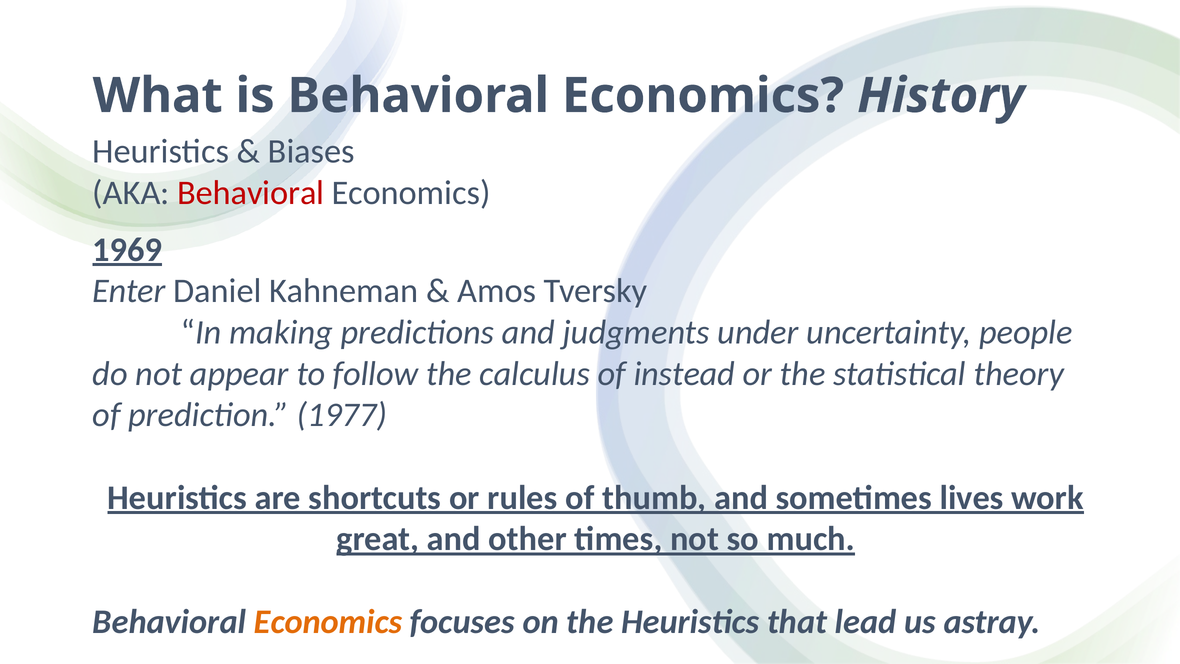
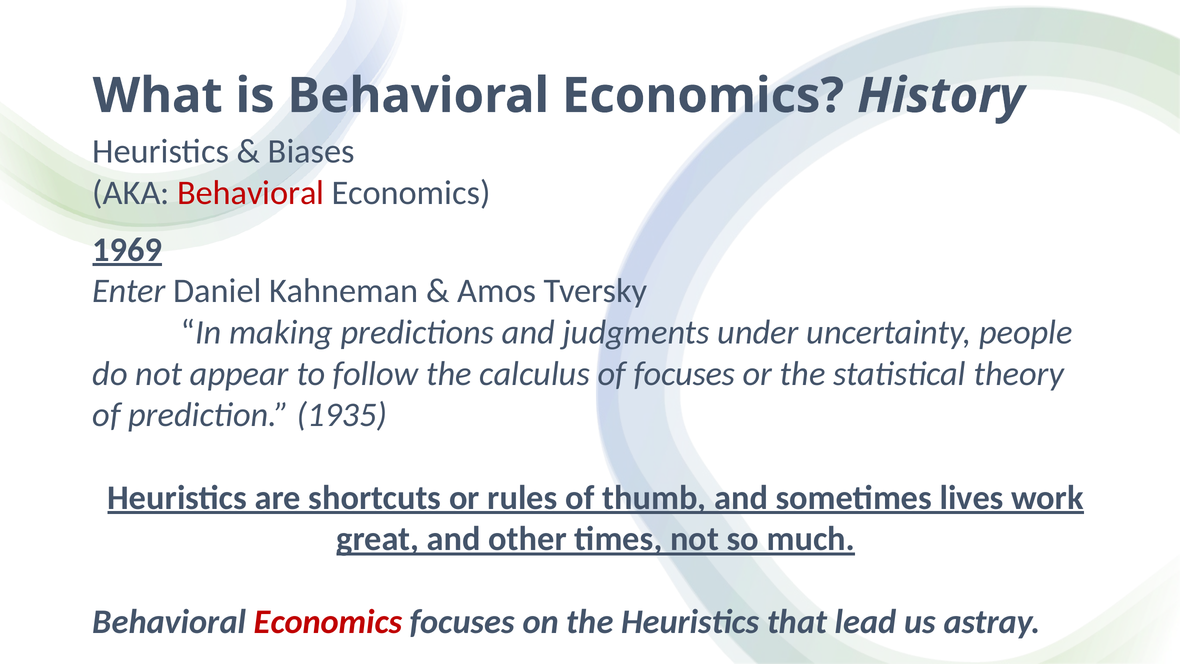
of instead: instead -> focuses (684, 374)
1977: 1977 -> 1935 (342, 415)
Economics colour: orange -> red (328, 622)
